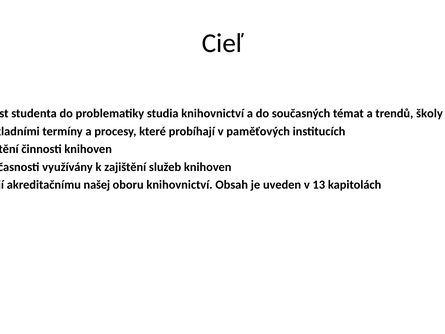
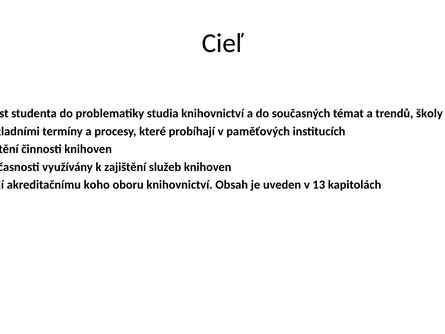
našej: našej -> koho (97, 185)
